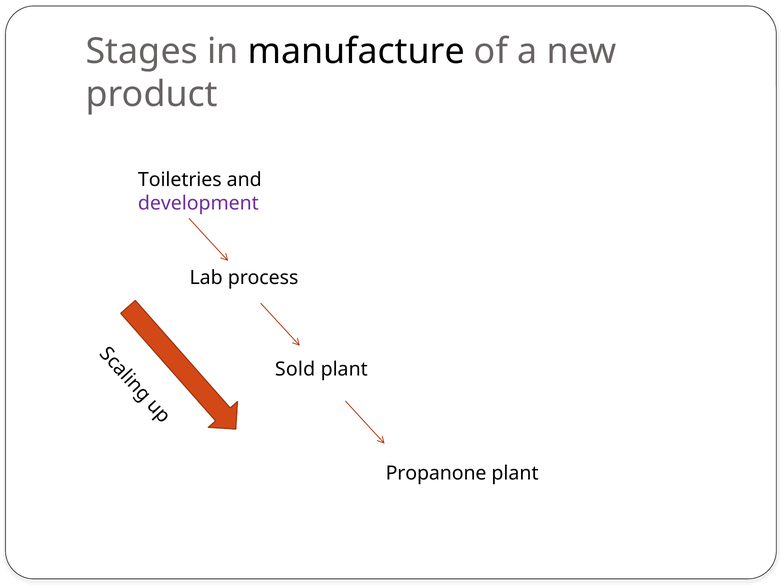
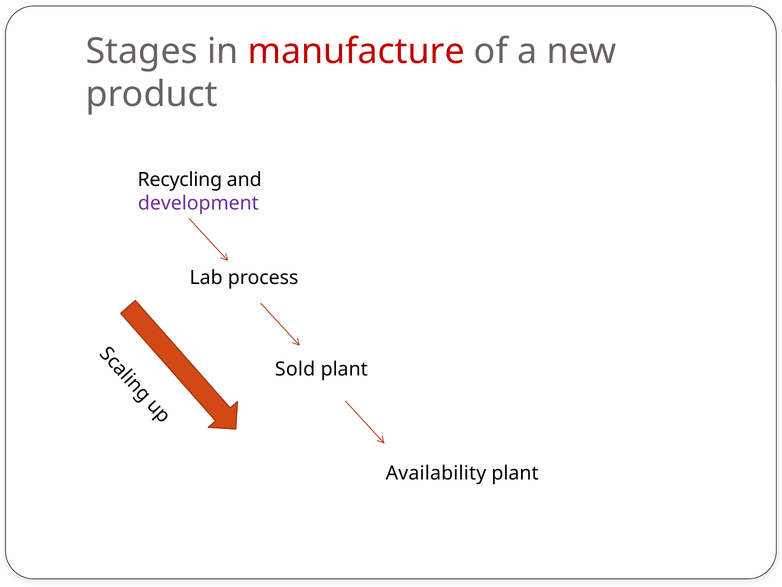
manufacture colour: black -> red (356, 51)
Toiletries: Toiletries -> Recycling (180, 180)
Propanone: Propanone -> Availability (436, 473)
